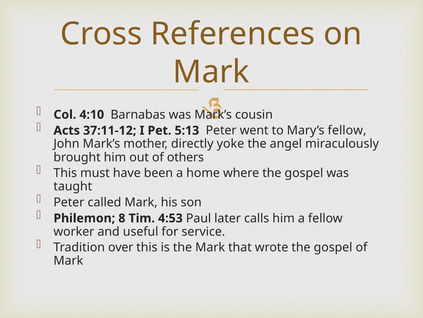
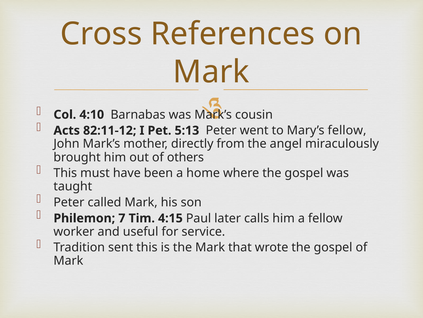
37:11-12: 37:11-12 -> 82:11-12 (110, 130)
yoke: yoke -> from (231, 144)
8: 8 -> 7 (122, 218)
4:53: 4:53 -> 4:15 (170, 218)
over: over -> sent (121, 247)
